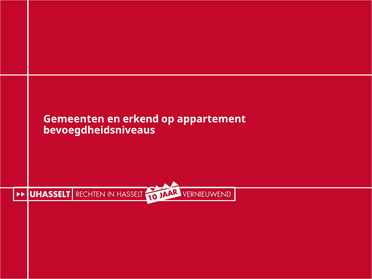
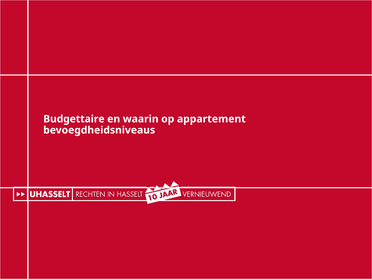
Gemeenten: Gemeenten -> Budgettaire (74, 119)
erkend: erkend -> waarin (141, 119)
